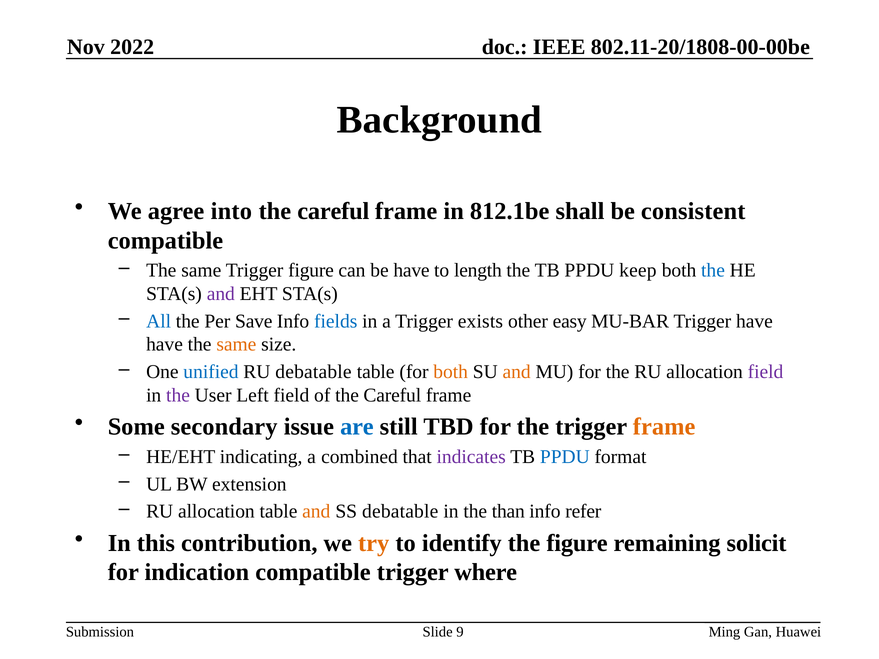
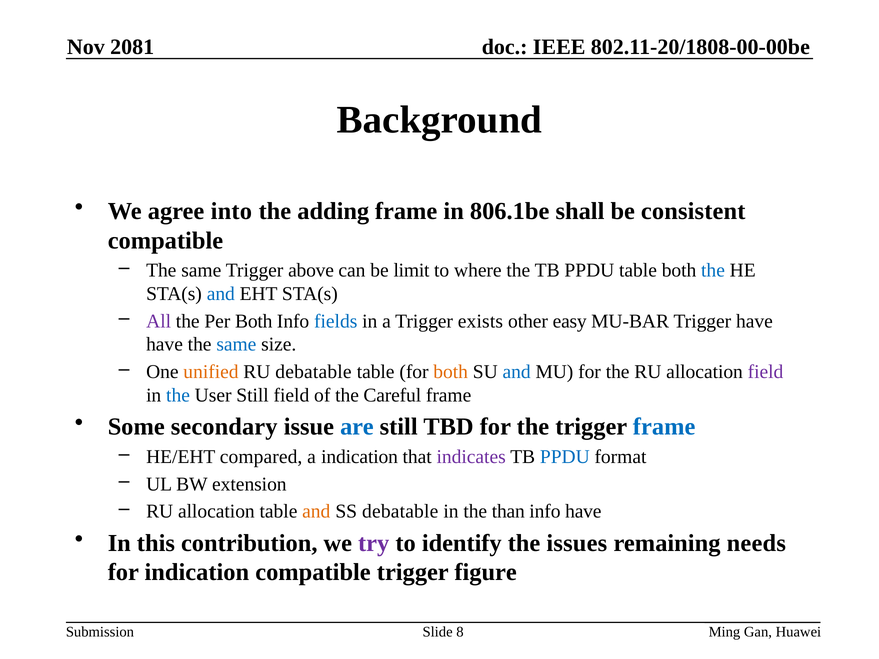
2022: 2022 -> 2081 (132, 47)
careful: careful -> adding (333, 211)
812.1be: 812.1be -> 806.1be (510, 211)
Trigger figure: figure -> above (311, 270)
be have: have -> limit (412, 270)
length: length -> where (478, 270)
PPDU keep: keep -> table (638, 270)
and colour: purple -> blue (221, 294)
All colour: blue -> purple (159, 321)
Per Save: Save -> Both (254, 321)
same colour: orange -> blue (236, 345)
unified colour: blue -> orange (211, 372)
and colour: orange -> blue (517, 372)
the colour: purple -> blue (178, 395)
User Left: Left -> Still (253, 395)
frame colour: orange -> blue (664, 427)
indicating: indicating -> compared (261, 457)
a combined: combined -> indication (360, 457)
info refer: refer -> have (583, 512)
try colour: orange -> purple (374, 543)
the figure: figure -> issues (577, 543)
solicit: solicit -> needs (756, 543)
where: where -> figure (486, 573)
9: 9 -> 8 (460, 632)
